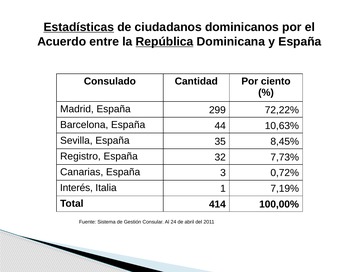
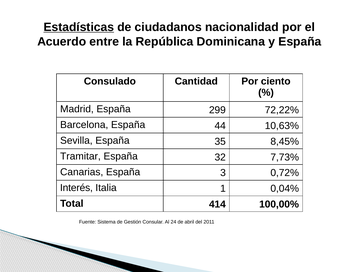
dominicanos: dominicanos -> nacionalidad (242, 27)
República underline: present -> none (165, 41)
Registro: Registro -> Tramitar (80, 156)
7,19%: 7,19% -> 0,04% (285, 188)
